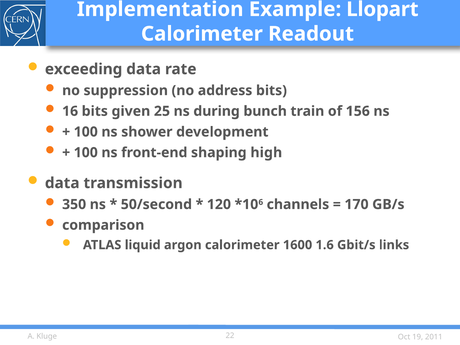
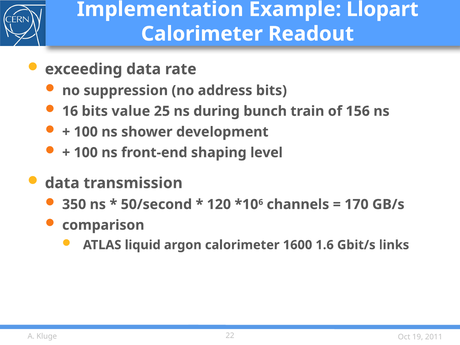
given: given -> value (131, 111)
high: high -> level (266, 153)
